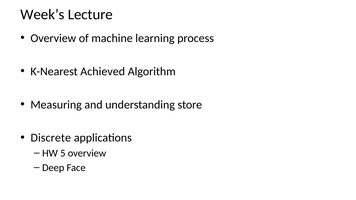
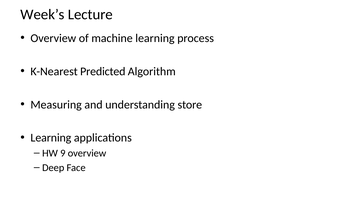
Achieved: Achieved -> Predicted (103, 71)
Discrete: Discrete -> Learning (51, 138)
5: 5 -> 9 (63, 153)
